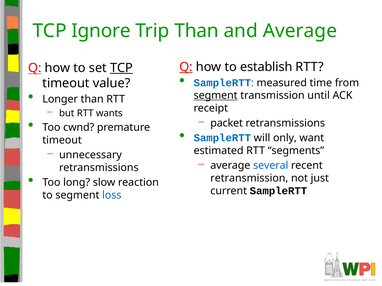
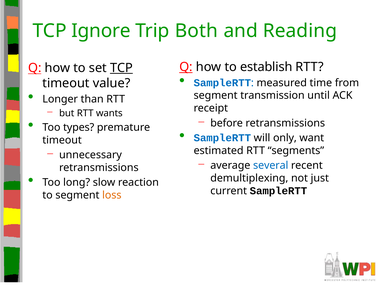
Trip Than: Than -> Both (196, 31)
and Average: Average -> Reading (300, 31)
segment underline: present -> none (216, 96)
packet: packet -> before (227, 123)
cwnd: cwnd -> types (79, 128)
retransmission: retransmission -> demultiplexing (249, 178)
loss colour: blue -> orange (112, 196)
